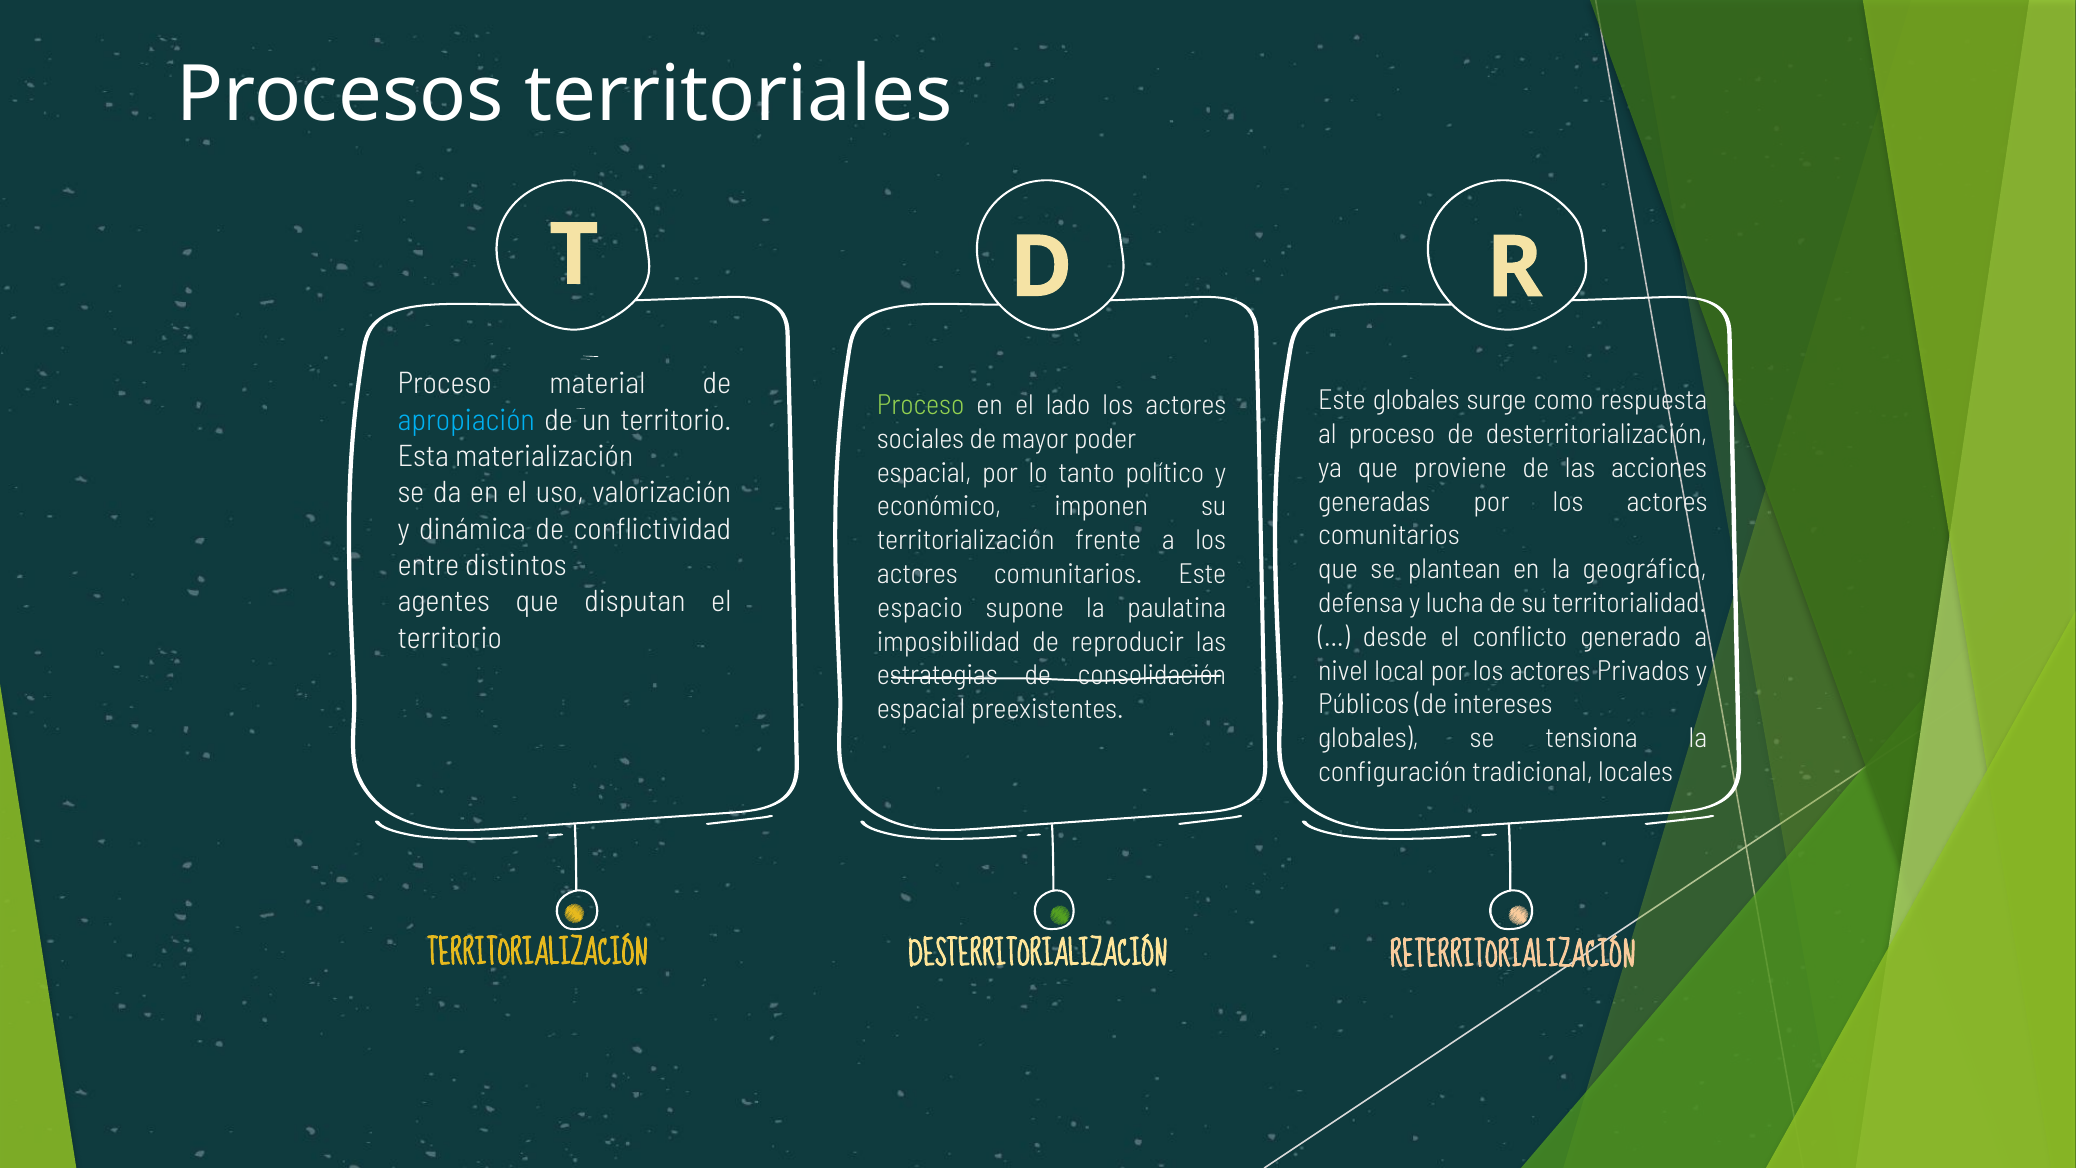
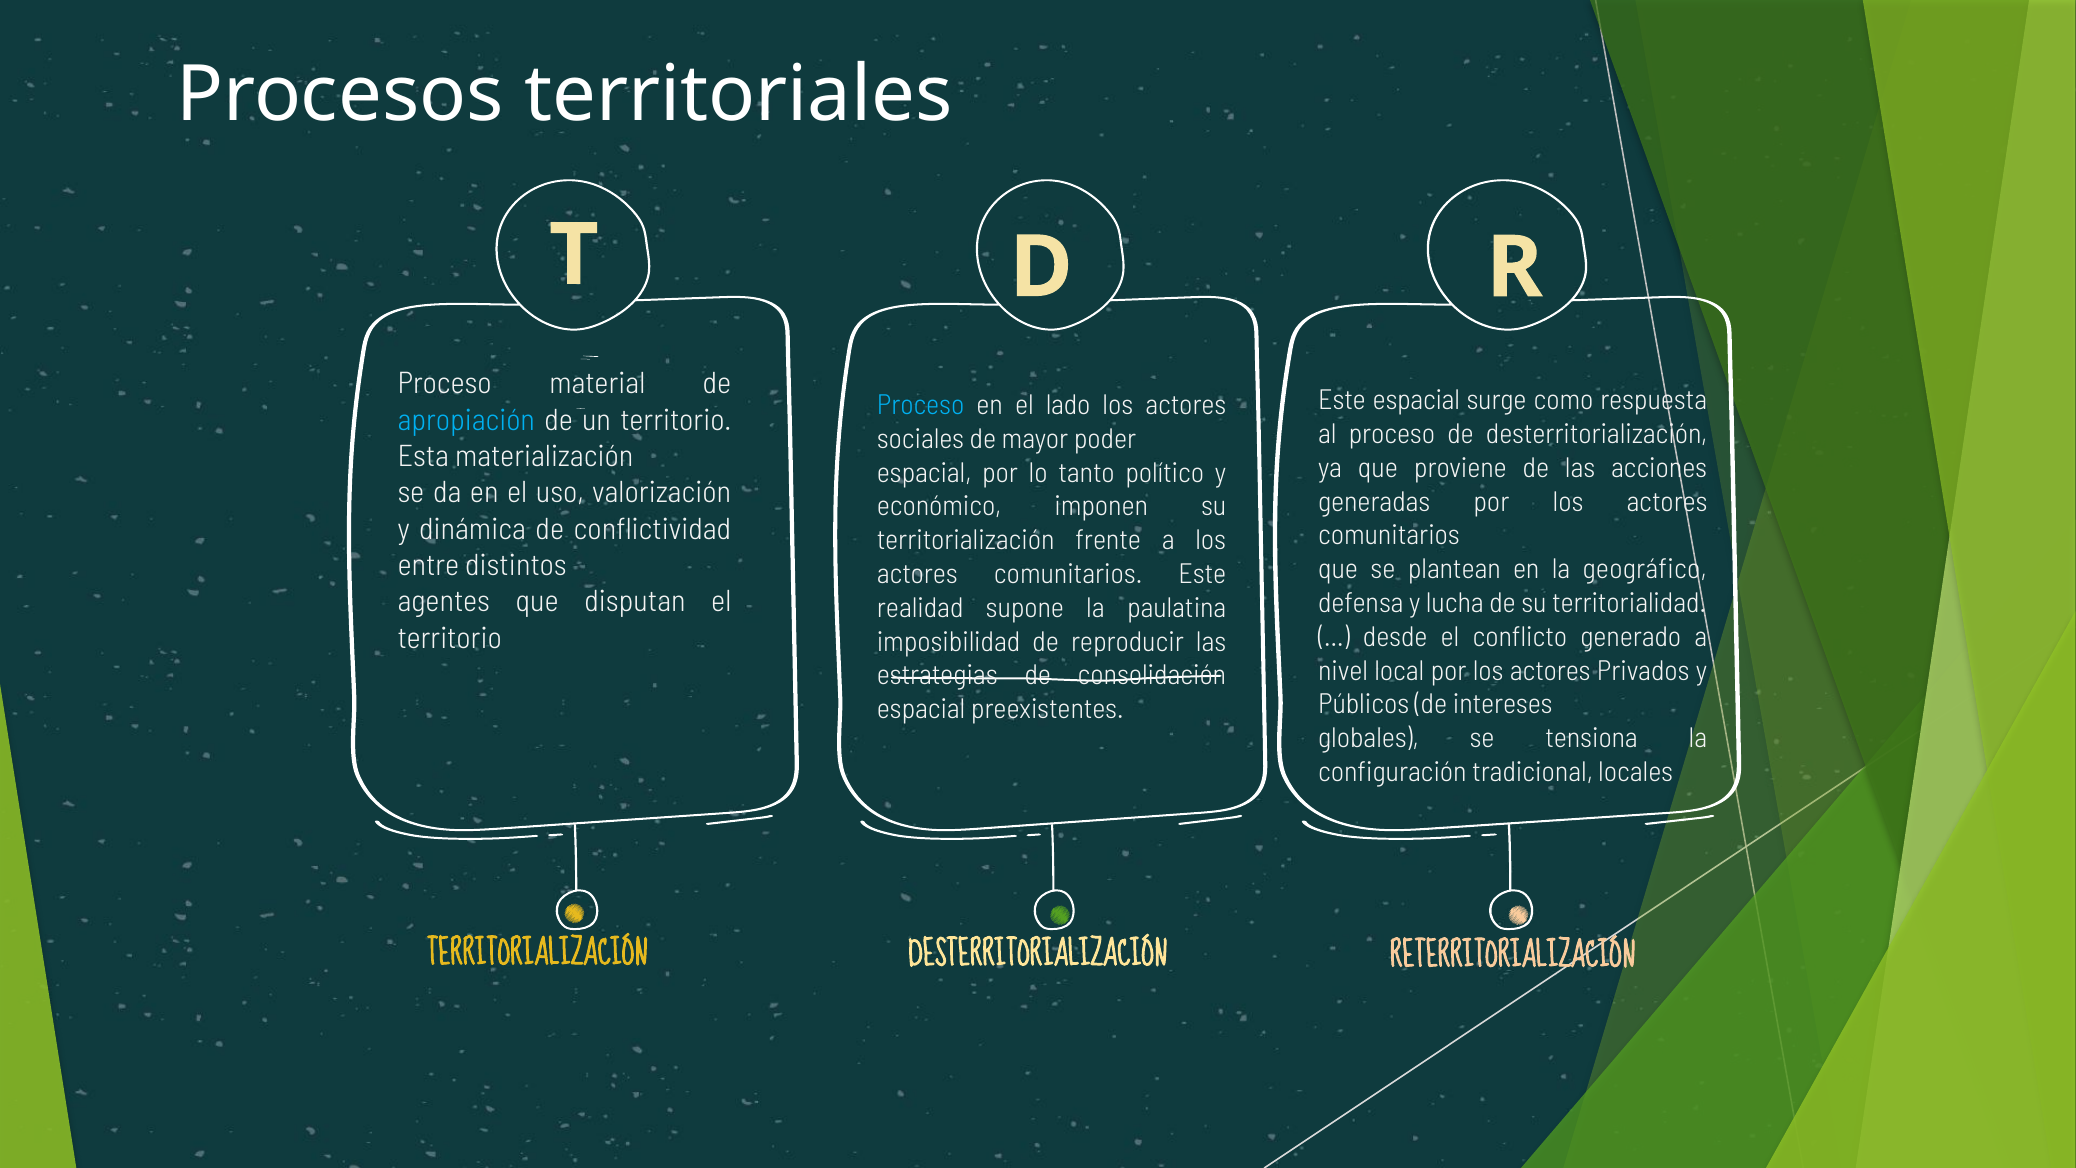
Este globales: globales -> espacial (1416, 400)
Proceso colour: light green -> light blue (921, 405)
espacio: espacio -> realidad (920, 608)
